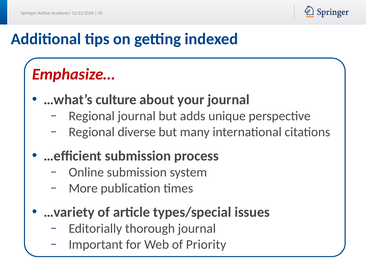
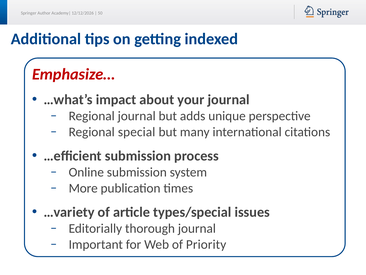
culture: culture -> impact (116, 99)
diverse: diverse -> special (137, 132)
